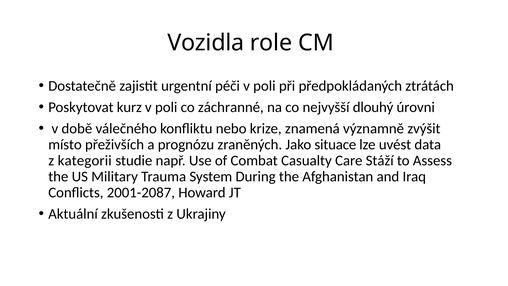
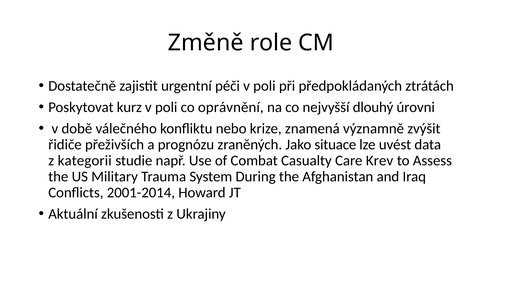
Vozidla: Vozidla -> Změně (206, 43)
záchranné: záchranné -> oprávnění (231, 107)
místo: místo -> řidiče (65, 144)
Stáží: Stáží -> Krev (380, 160)
2001-2087: 2001-2087 -> 2001-2014 (141, 193)
